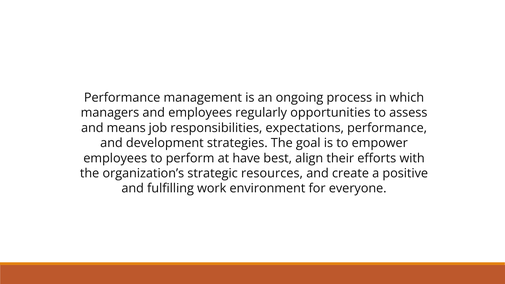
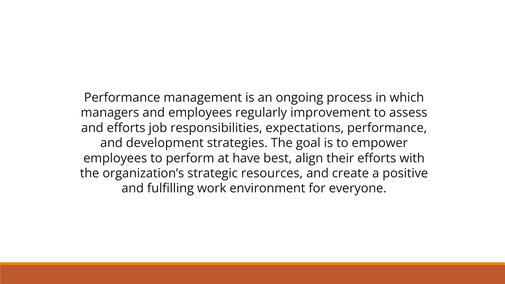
opportunities: opportunities -> improvement (330, 113)
and means: means -> efforts (126, 128)
